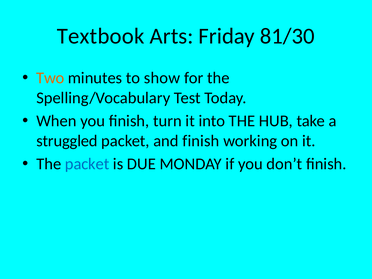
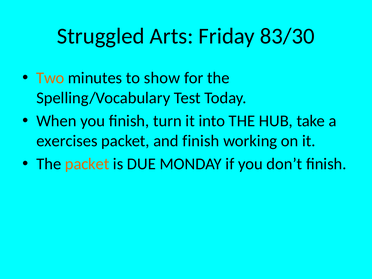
Textbook: Textbook -> Struggled (101, 36)
81/30: 81/30 -> 83/30 (287, 36)
struggled: struggled -> exercises (67, 141)
packet colour: blue -> orange (87, 164)
